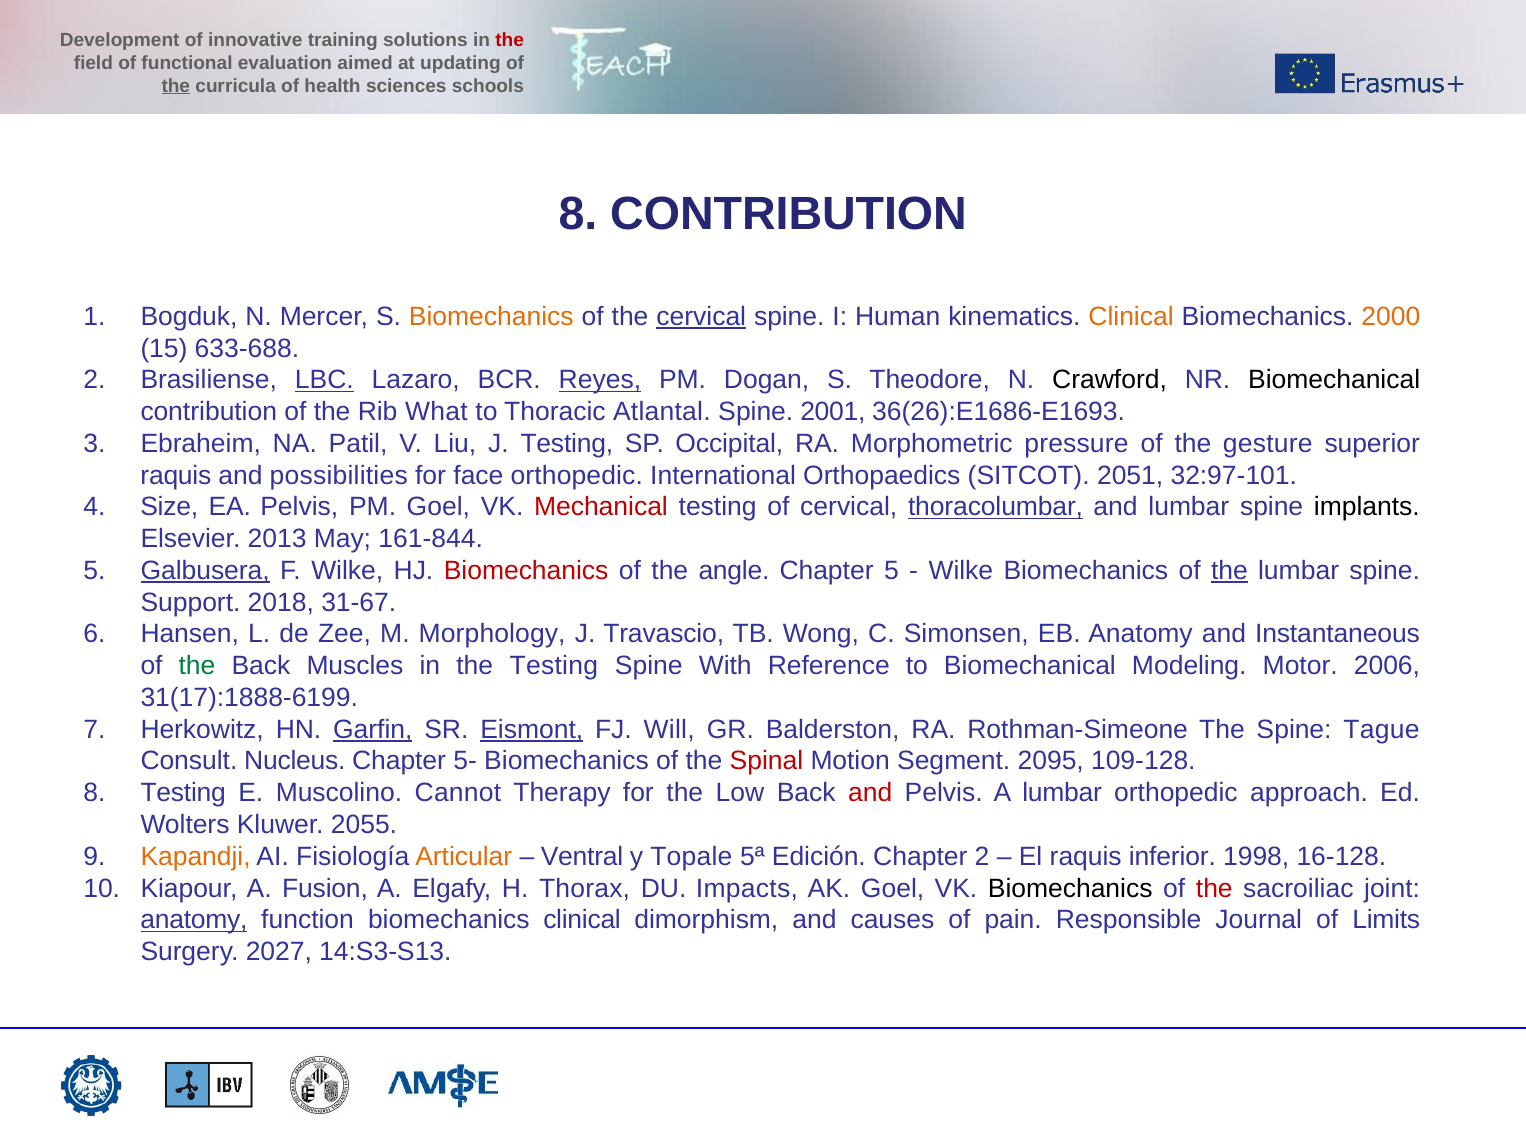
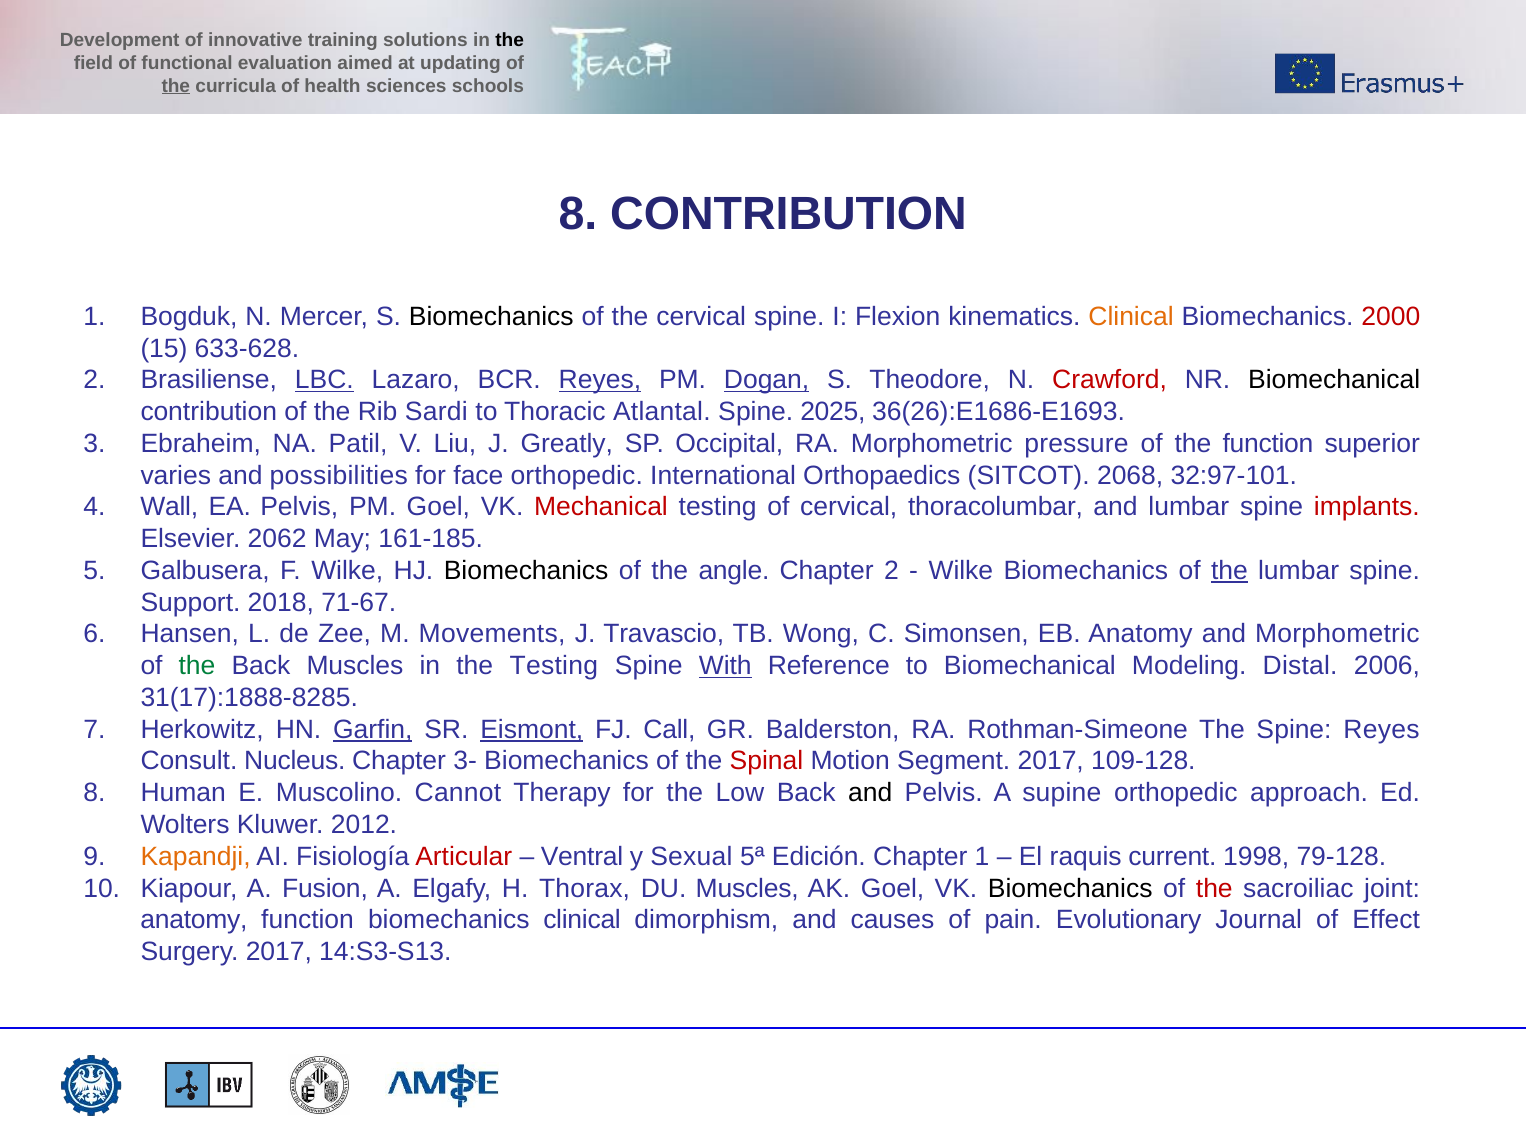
the colour: red -> black (510, 40)
Biomechanics colour: orange -> black (491, 317)
cervical underline: present -> none (701, 317)
Human: Human -> Flexion (898, 317)
2000 colour: orange -> red (1391, 317)
633-688: 633-688 -> 633-628 (247, 348)
Dogan underline: none -> present (767, 380)
Crawford colour: black -> red (1110, 380)
What: What -> Sardi (436, 412)
2001: 2001 -> 2025 (833, 412)
J Testing: Testing -> Greatly (567, 444)
the gesture: gesture -> function (1268, 444)
raquis: raquis -> varies (176, 476)
2051: 2051 -> 2068 (1130, 476)
Size: Size -> Wall (169, 507)
thoracolumbar underline: present -> none (996, 507)
implants colour: black -> red (1367, 507)
2013: 2013 -> 2062 (277, 539)
161-844: 161-844 -> 161-185 (431, 539)
Galbusera underline: present -> none (205, 571)
Biomechanics colour: red -> black (526, 571)
Chapter 5: 5 -> 2 (892, 571)
31-67: 31-67 -> 71-67 (359, 603)
Morphology: Morphology -> Movements (492, 634)
and Instantaneous: Instantaneous -> Morphometric (1337, 634)
With underline: none -> present (725, 666)
Motor: Motor -> Distal (1300, 666)
31(17):1888-6199: 31(17):1888-6199 -> 31(17):1888-8285 (249, 698)
Will: Will -> Call (669, 730)
Spine Tague: Tague -> Reyes (1381, 730)
5-: 5- -> 3- (465, 762)
Segment 2095: 2095 -> 2017 (1051, 762)
8 Testing: Testing -> Human (183, 793)
and colour: red -> black (870, 793)
A lumbar: lumbar -> supine (1062, 793)
2055: 2055 -> 2012 (364, 825)
Articular colour: orange -> red (464, 857)
Topale: Topale -> Sexual (691, 857)
Chapter 2: 2 -> 1 (982, 857)
inferior: inferior -> current (1172, 857)
16-128: 16-128 -> 79-128 (1341, 857)
DU Impacts: Impacts -> Muscles (747, 889)
anatomy underline: present -> none (194, 920)
Responsible: Responsible -> Evolutionary (1129, 920)
Limits: Limits -> Effect (1386, 920)
Surgery 2027: 2027 -> 2017 (279, 952)
